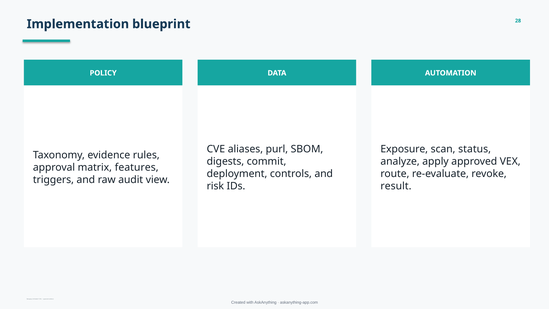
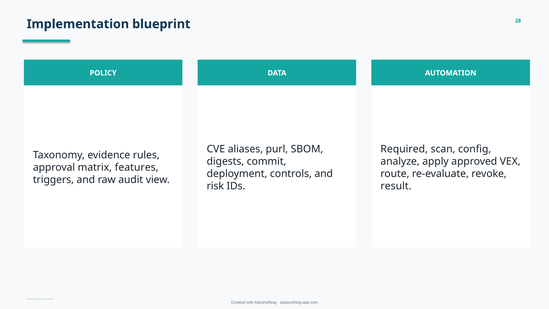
Exposure: Exposure -> Required (404, 149)
status: status -> config (475, 149)
